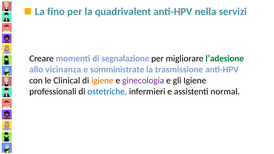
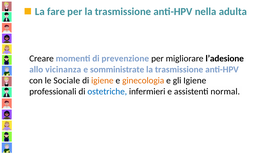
fino: fino -> fare (56, 12)
per la quadrivalent: quadrivalent -> trasmissione (123, 12)
servizi: servizi -> adulta (233, 12)
segnalazione: segnalazione -> prevenzione (125, 59)
l’adesione colour: green -> black (225, 59)
Clinical: Clinical -> Sociale (67, 81)
ginecologia colour: purple -> orange (143, 81)
